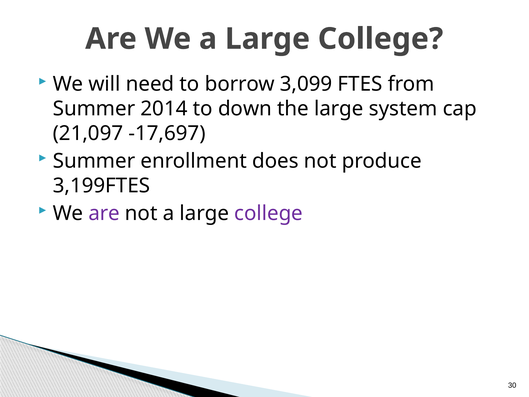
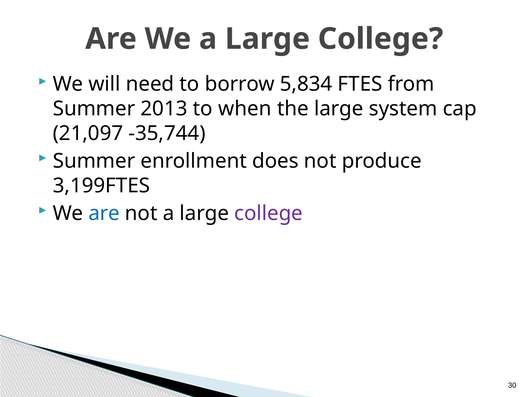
3,099: 3,099 -> 5,834 (306, 84)
2014: 2014 -> 2013 (164, 109)
down: down -> when (245, 109)
-17,697: -17,697 -> -35,744 (167, 133)
are colour: purple -> blue (104, 213)
